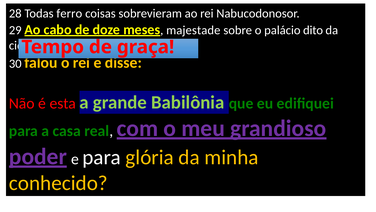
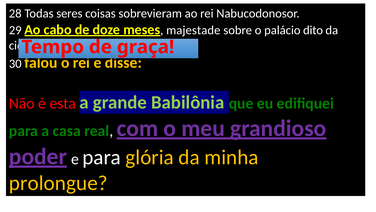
ferro: ferro -> seres (69, 13)
conhecido: conhecido -> prolongue (58, 183)
